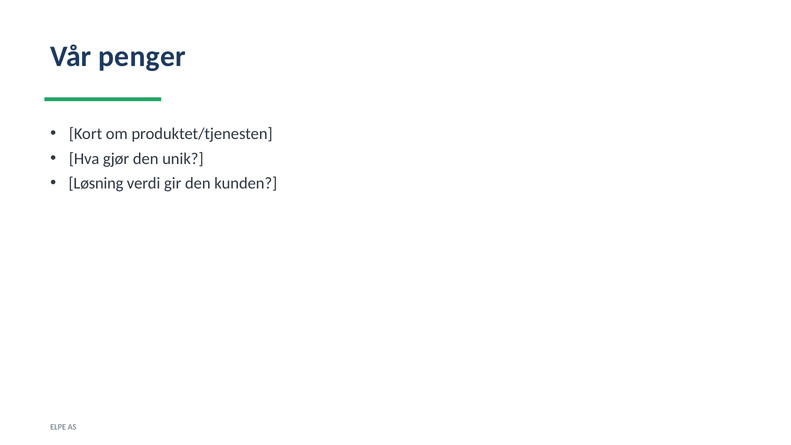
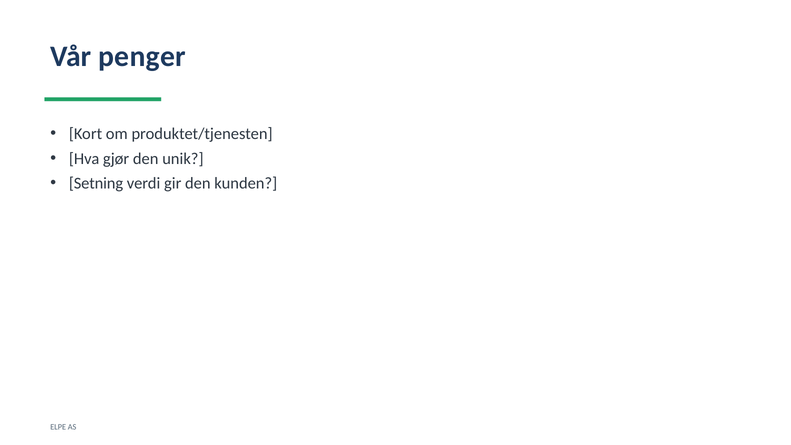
Løsning: Løsning -> Setning (96, 183)
